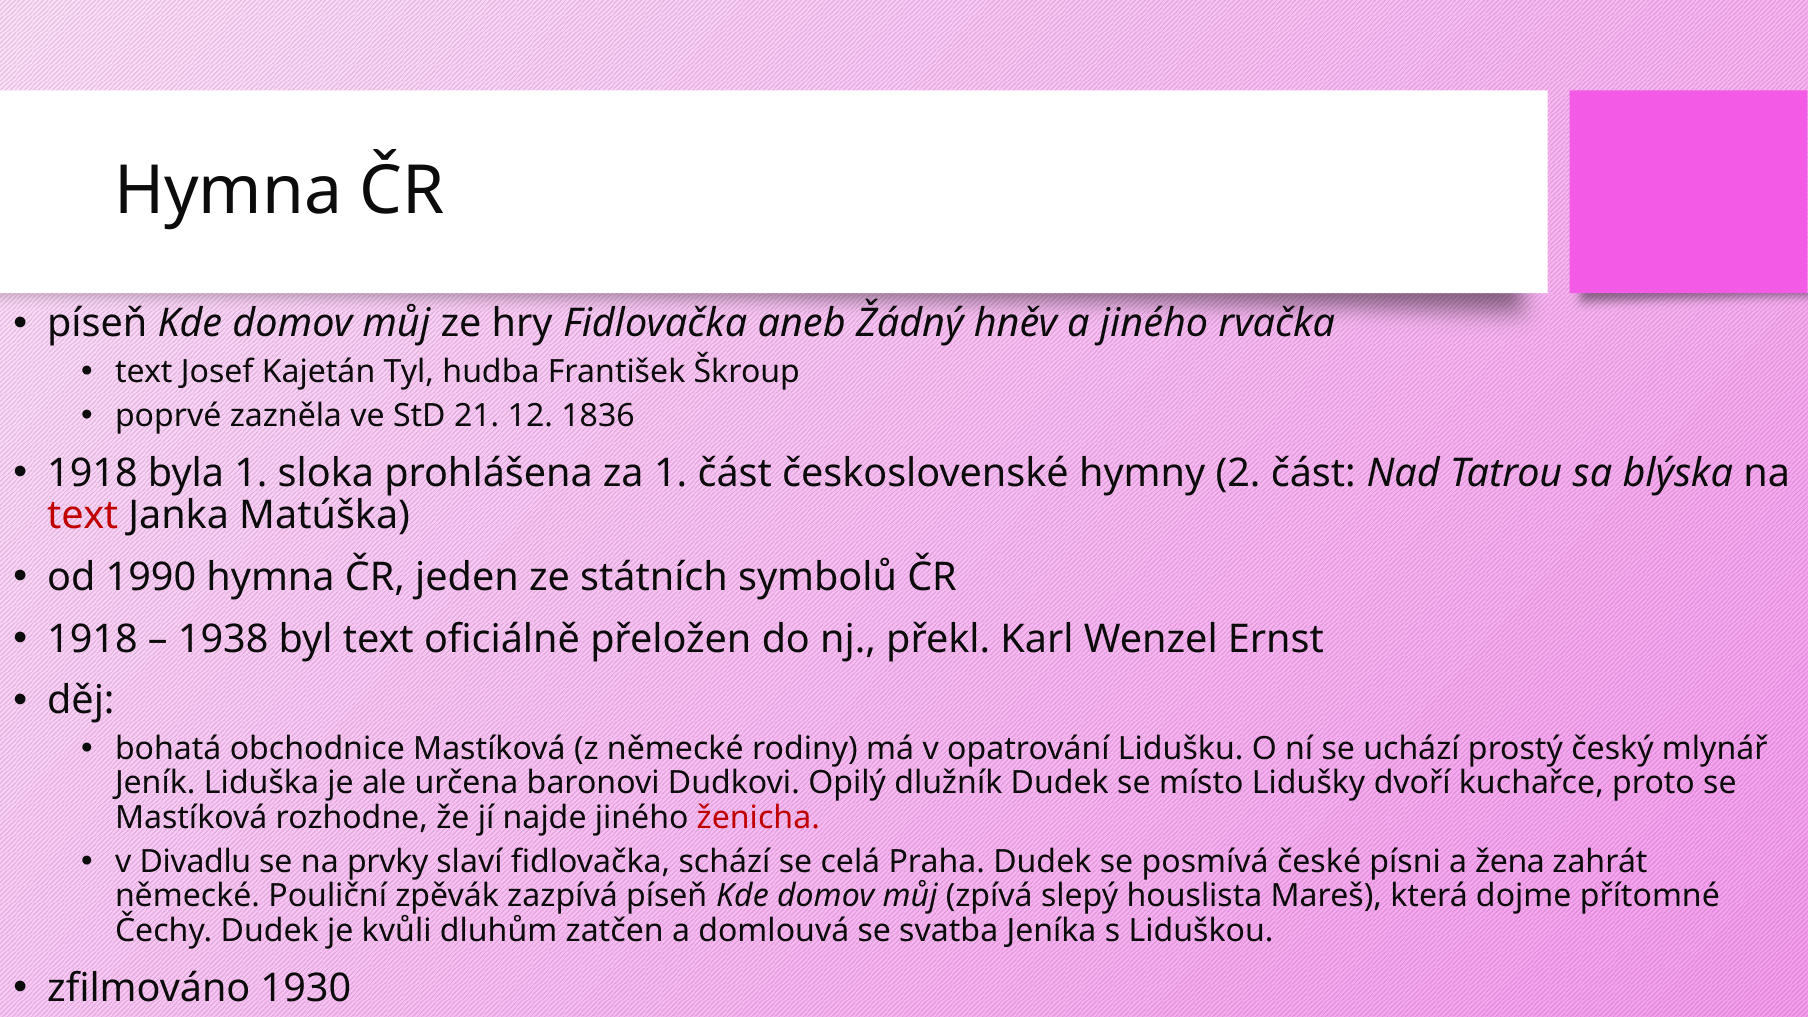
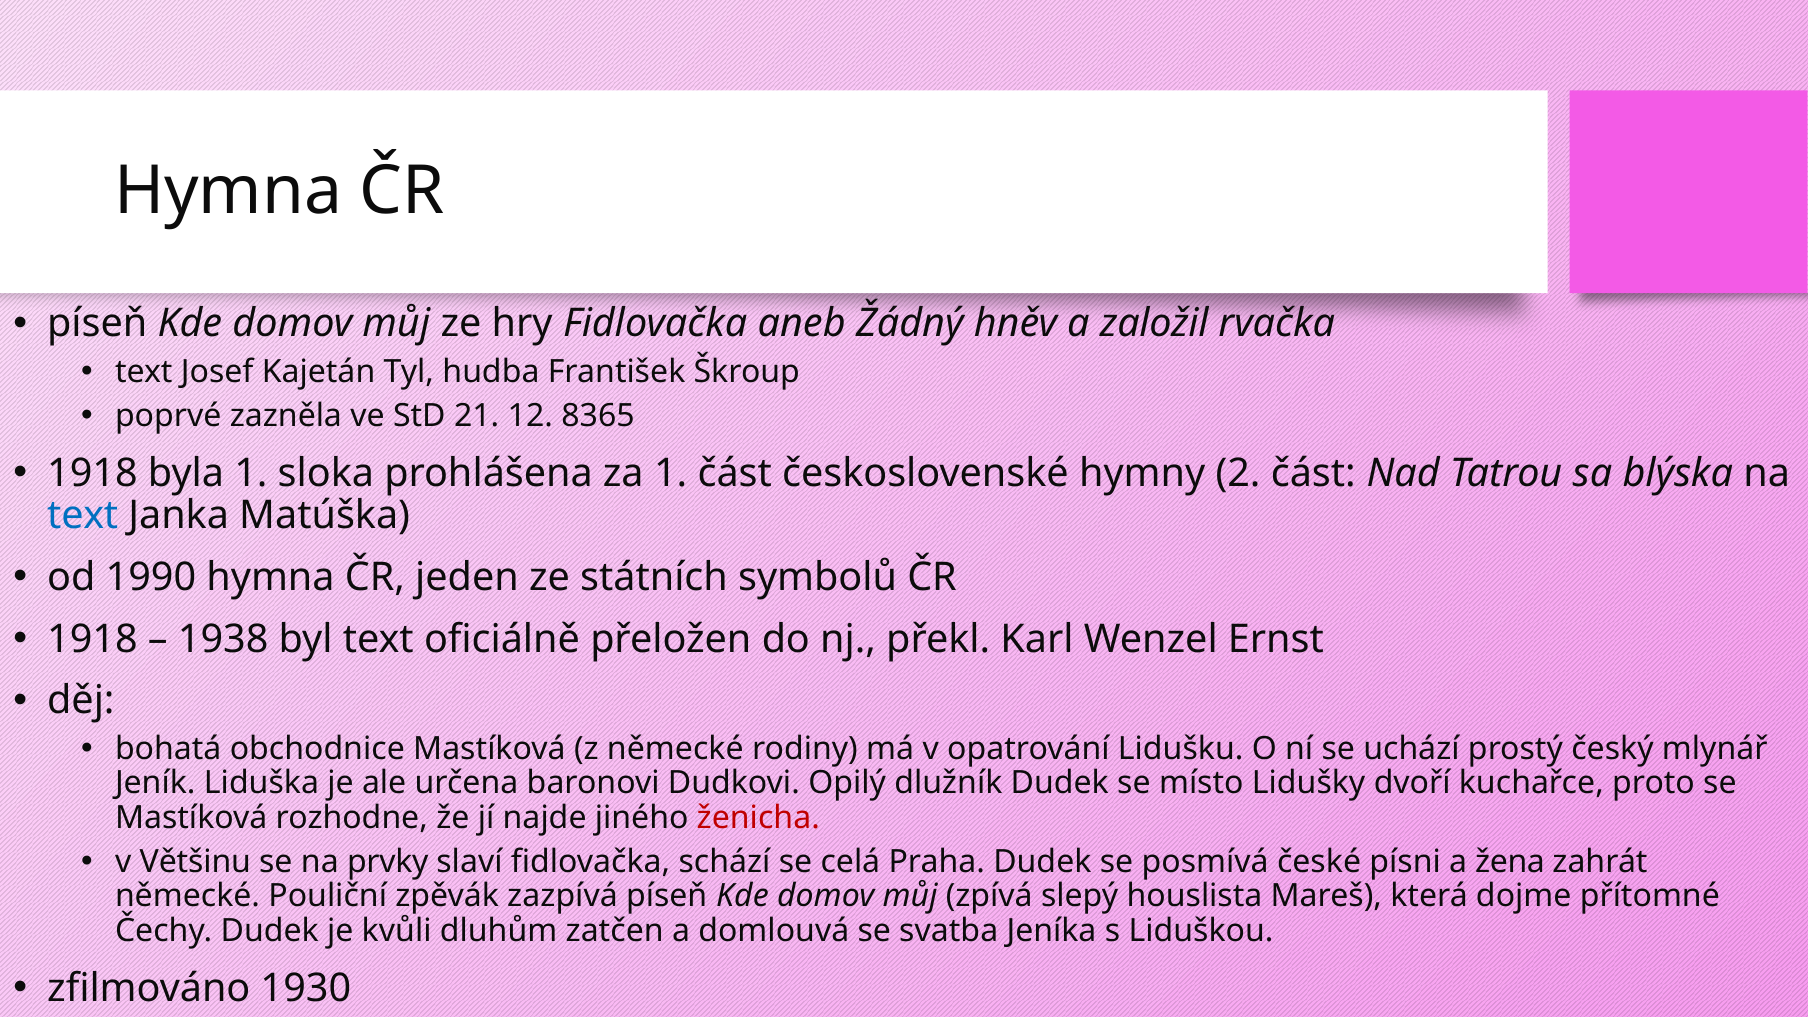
a jiného: jiného -> založil (1154, 324)
1836: 1836 -> 8365 (598, 416)
text colour: red -> blue (83, 516)
Divadlu: Divadlu -> Většinu (195, 862)
